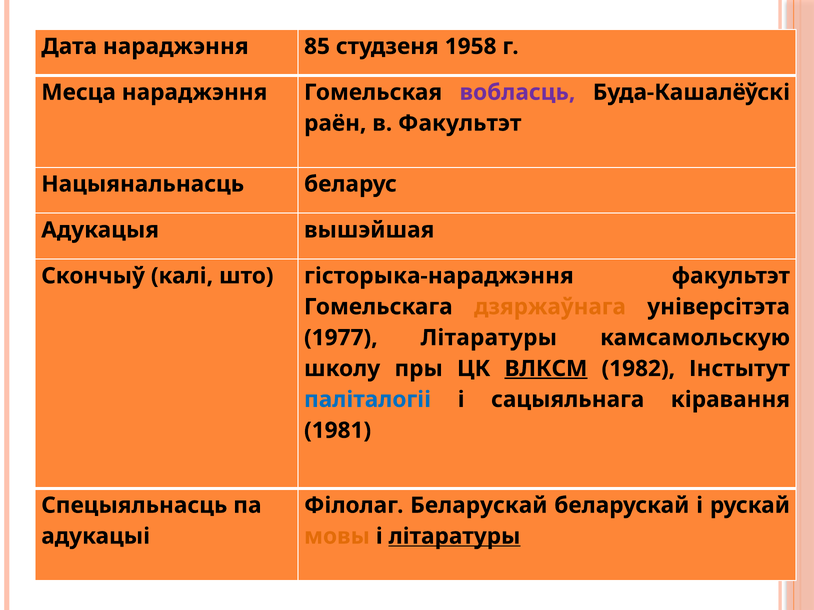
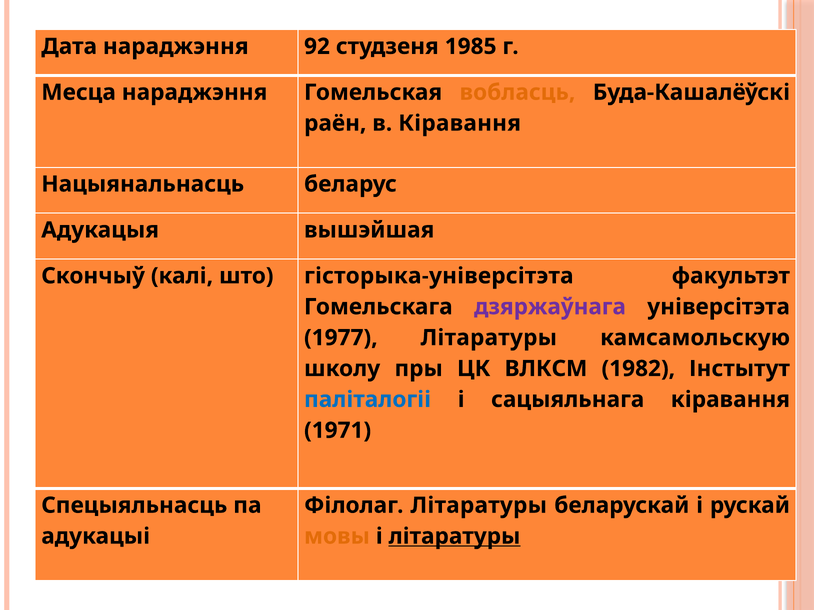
85: 85 -> 92 (317, 47)
1958: 1958 -> 1985 (471, 47)
вобласць colour: purple -> orange (517, 92)
в Факультэт: Факультэт -> Кіравання (460, 123)
гісторыка-нараджэння: гісторыка-нараджэння -> гісторыка-універсітэта (439, 276)
дзяржаўнага colour: orange -> purple (550, 307)
ВЛКСМ underline: present -> none (546, 369)
1981: 1981 -> 1971 (338, 431)
Філолаг Беларускай: Беларускай -> Літаратуры (479, 506)
